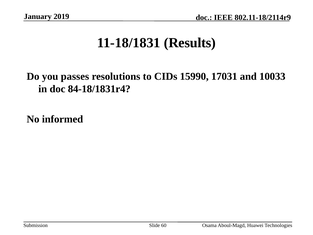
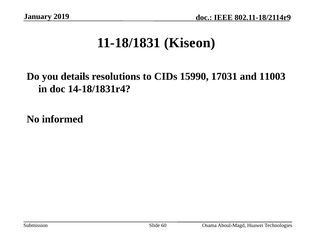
Results: Results -> Kiseon (190, 43)
passes: passes -> details (75, 76)
10033: 10033 -> 11003 (272, 76)
84-18/1831r4: 84-18/1831r4 -> 14-18/1831r4 (99, 89)
